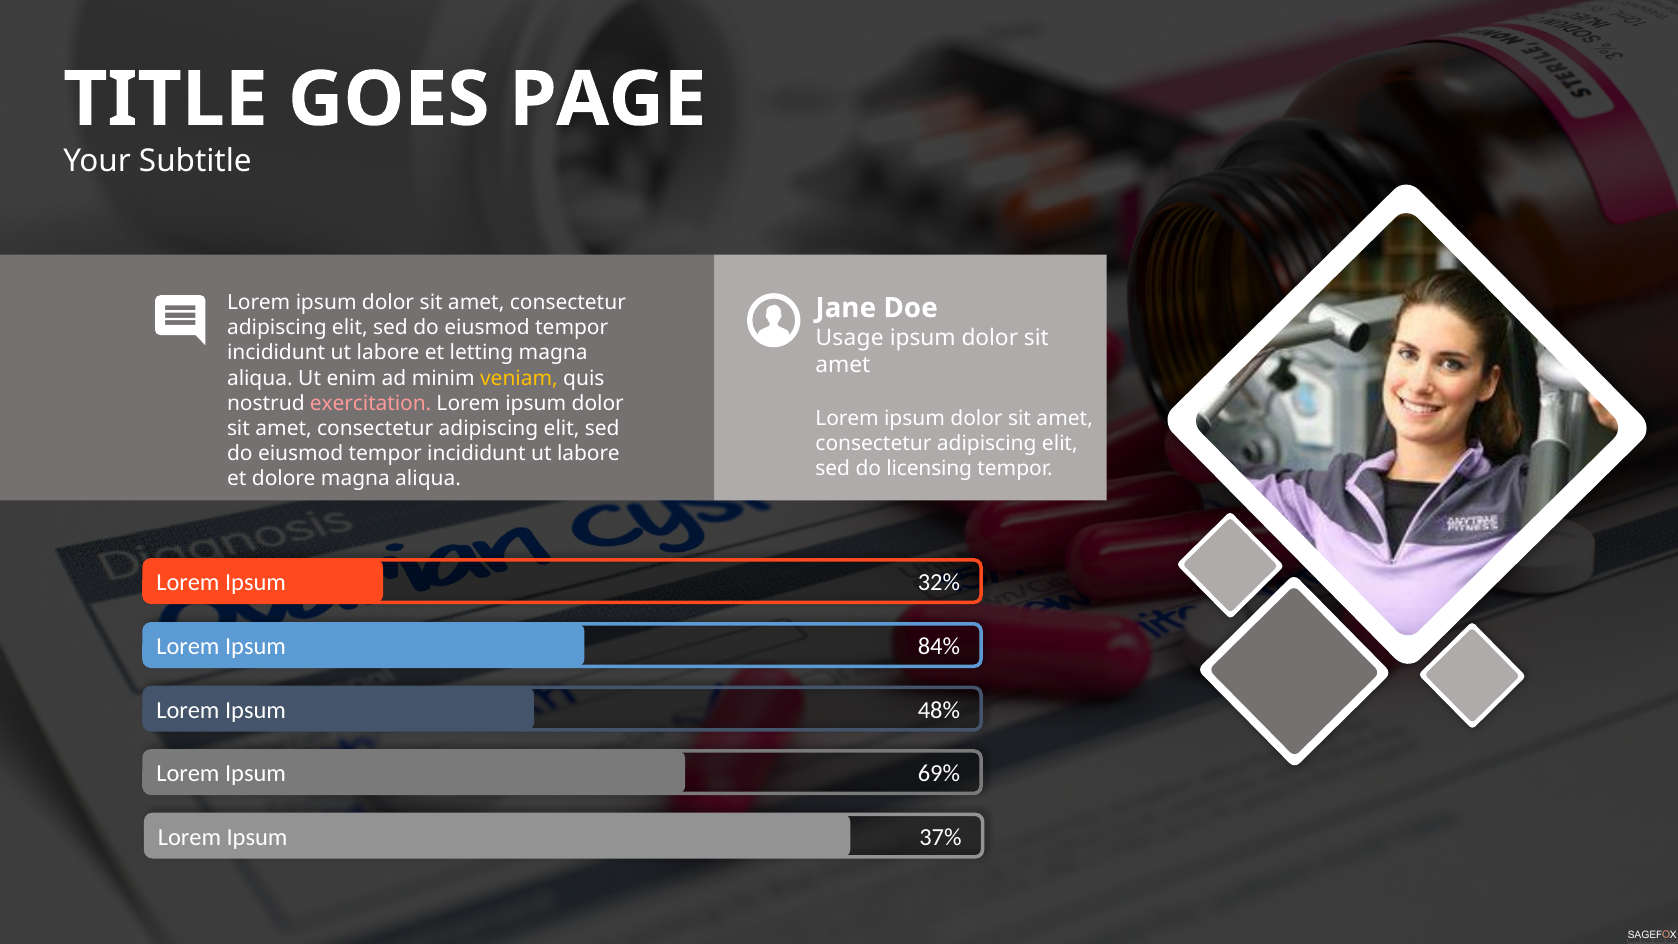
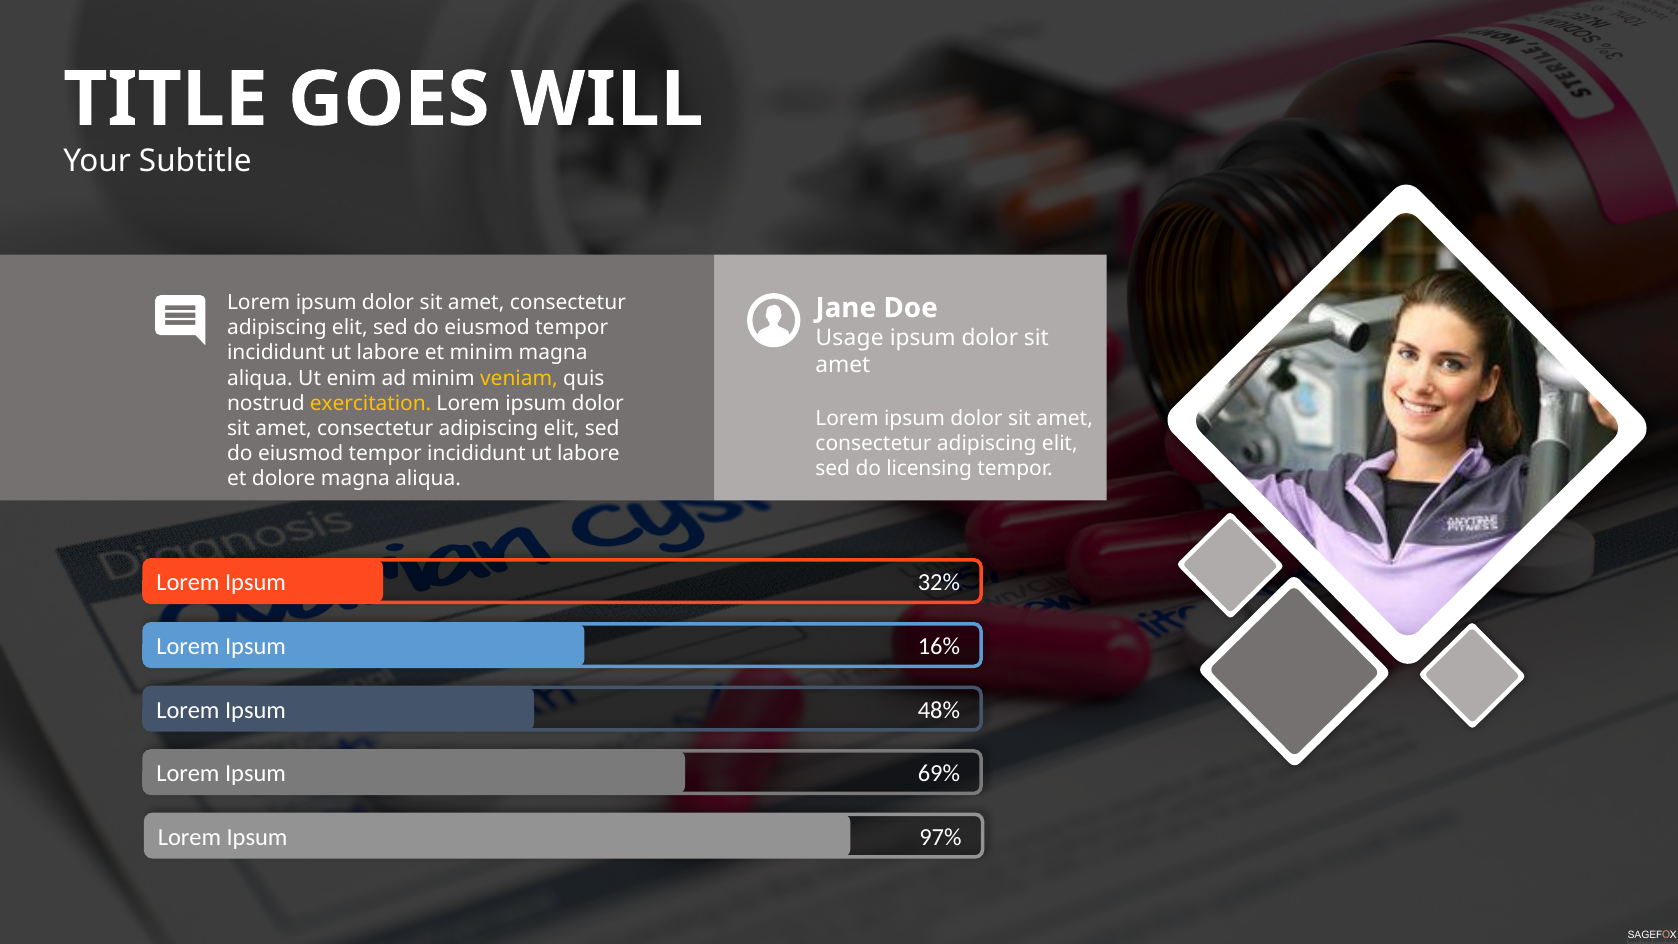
PAGE: PAGE -> WILL (607, 100)
et letting: letting -> minim (481, 353)
exercitation colour: pink -> yellow (371, 403)
84%: 84% -> 16% (939, 646)
37%: 37% -> 97% (940, 837)
